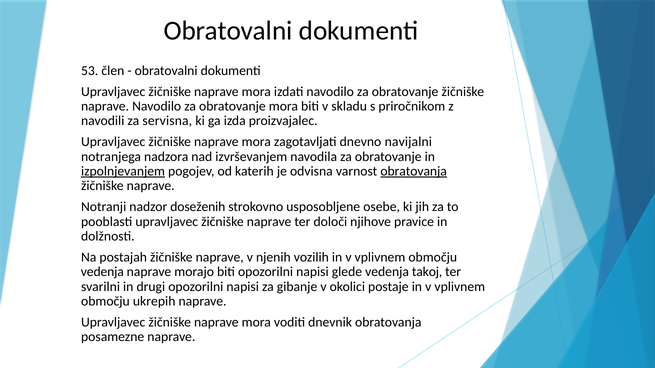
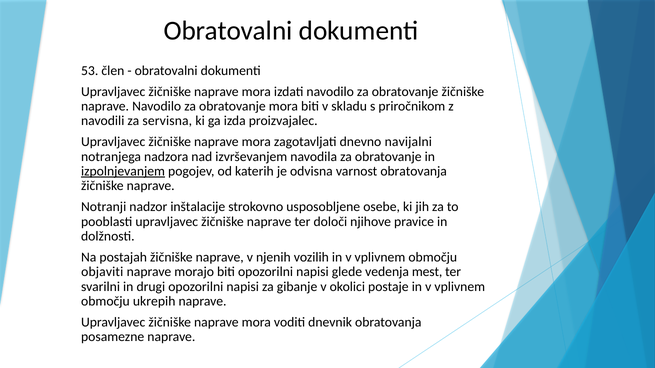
obratovanja underline: present -> none (414, 171)
doseženih: doseženih -> inštalacije (198, 207)
vedenja: vedenja -> objaviti (102, 272)
takoj: takoj -> mest (427, 272)
